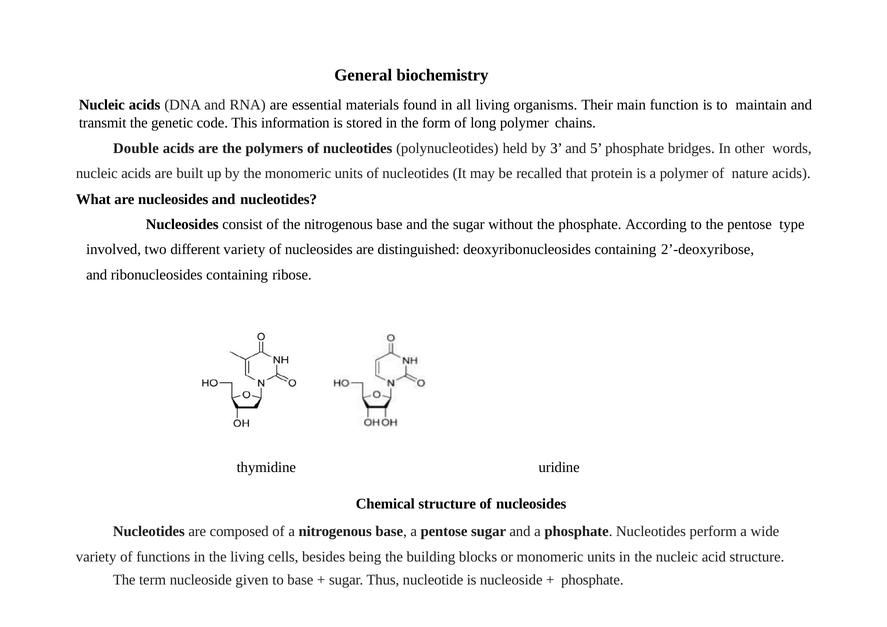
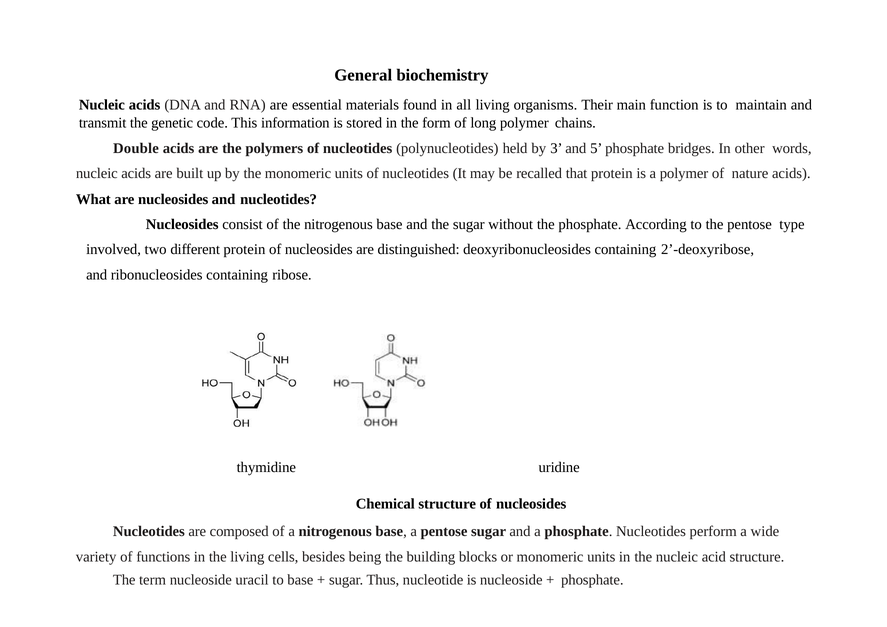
different variety: variety -> protein (244, 250)
given: given -> uracil (252, 580)
